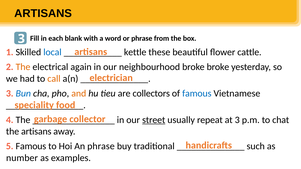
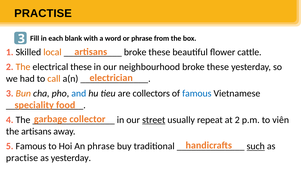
ARTISANS: ARTISANS -> PRACTISE (43, 13)
local colour: blue -> orange (52, 52)
kettle: kettle -> broke (135, 52)
electrical again: again -> these (81, 67)
neighbourhood broke broke: broke -> these (218, 67)
Bun colour: blue -> orange (23, 94)
and colour: orange -> blue (79, 94)
at 3: 3 -> 2 (237, 120)
chat: chat -> viên (281, 120)
such underline: none -> present (256, 147)
number: number -> practise (22, 158)
as examples: examples -> yesterday (71, 158)
